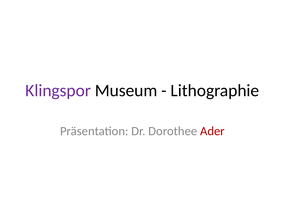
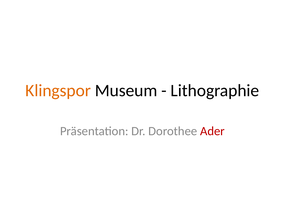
Klingspor colour: purple -> orange (58, 91)
